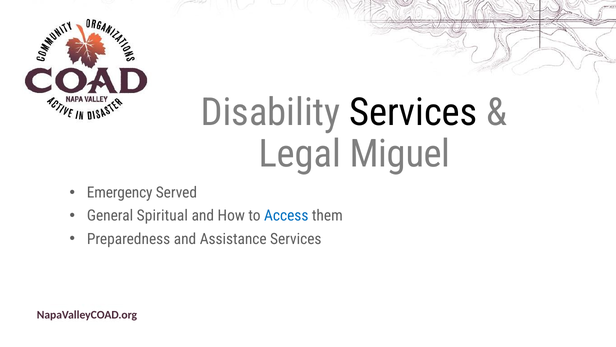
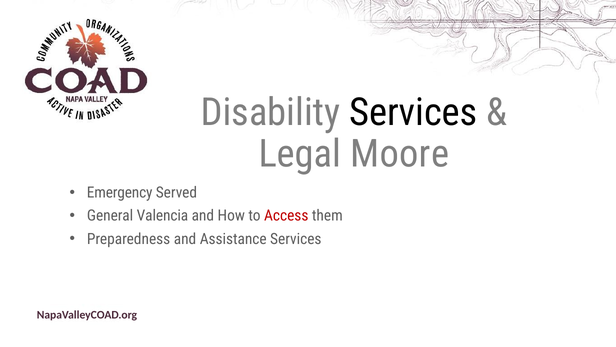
Miguel: Miguel -> Moore (400, 154)
Spiritual: Spiritual -> Valencia (162, 216)
Access colour: blue -> red (286, 216)
